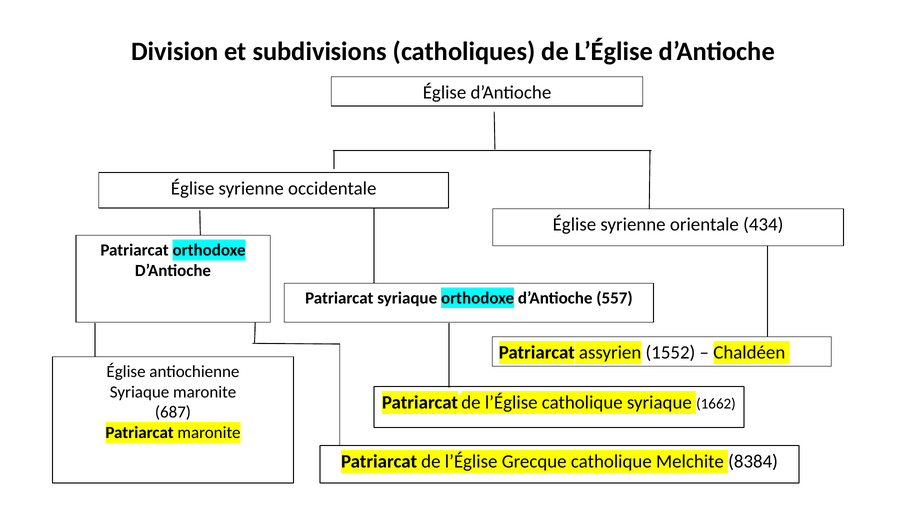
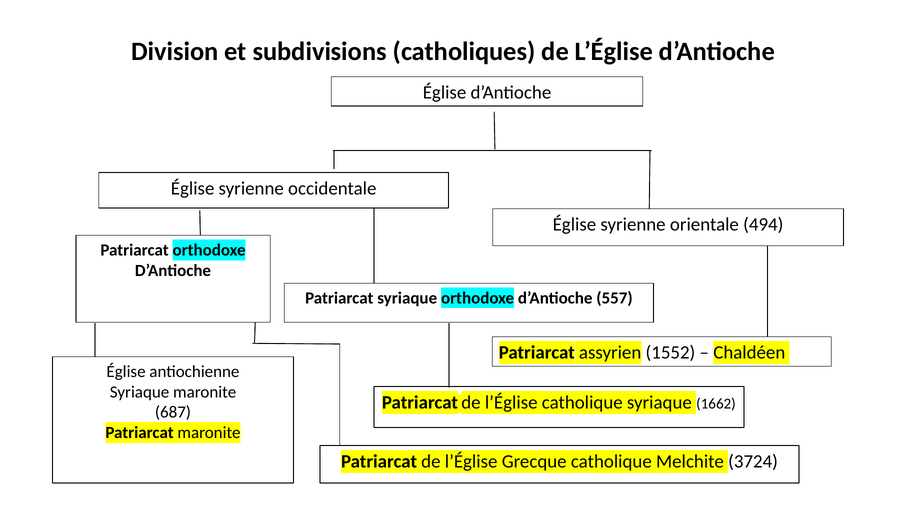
434: 434 -> 494 (763, 225)
8384: 8384 -> 3724 (753, 461)
